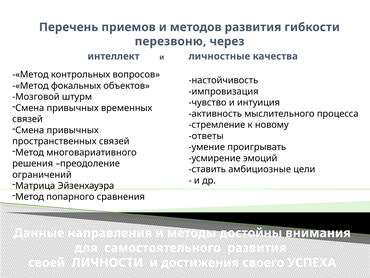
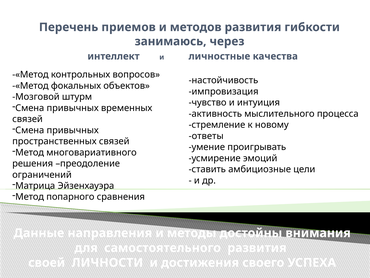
перезвоню: перезвоню -> занимаюсь (171, 41)
